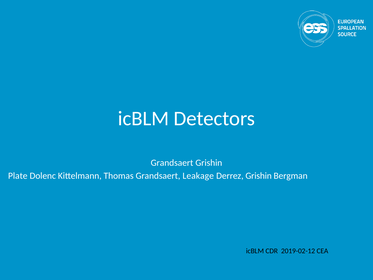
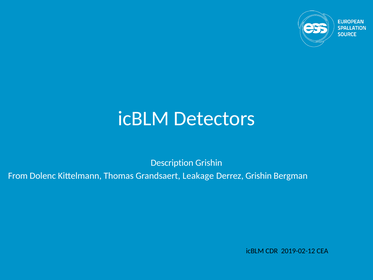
Grandsaert: Grandsaert -> Description (172, 163)
Plate: Plate -> From (18, 176)
